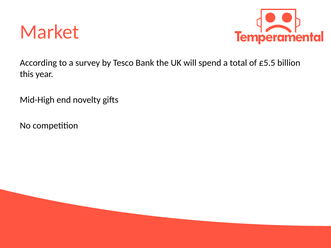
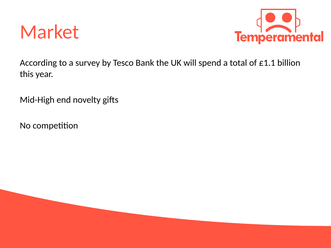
£5.5: £5.5 -> £1.1 (267, 63)
